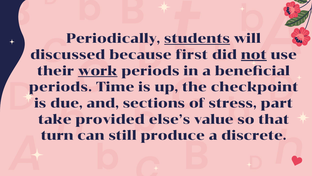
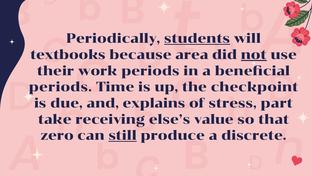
discussed: discussed -> textbooks (68, 55)
first: first -> area (192, 55)
work underline: present -> none (98, 71)
sections: sections -> explains (154, 103)
provided: provided -> receiving (110, 119)
turn: turn -> zero (57, 135)
still underline: none -> present (123, 135)
